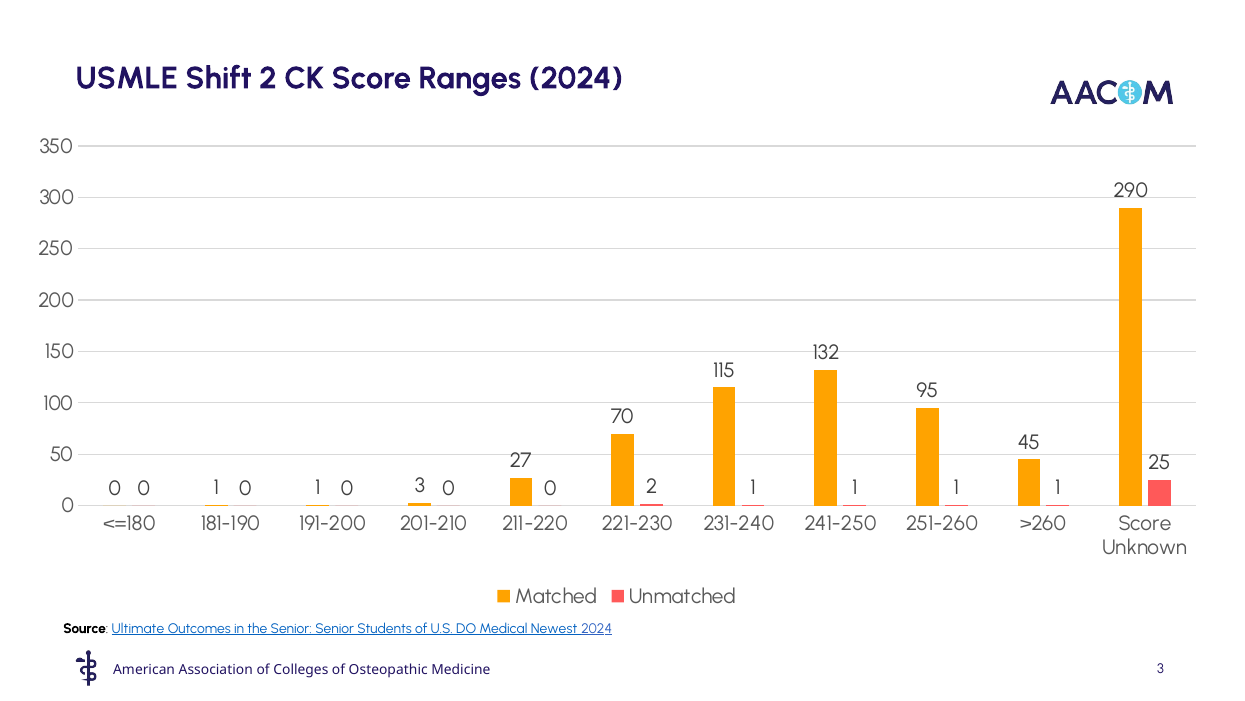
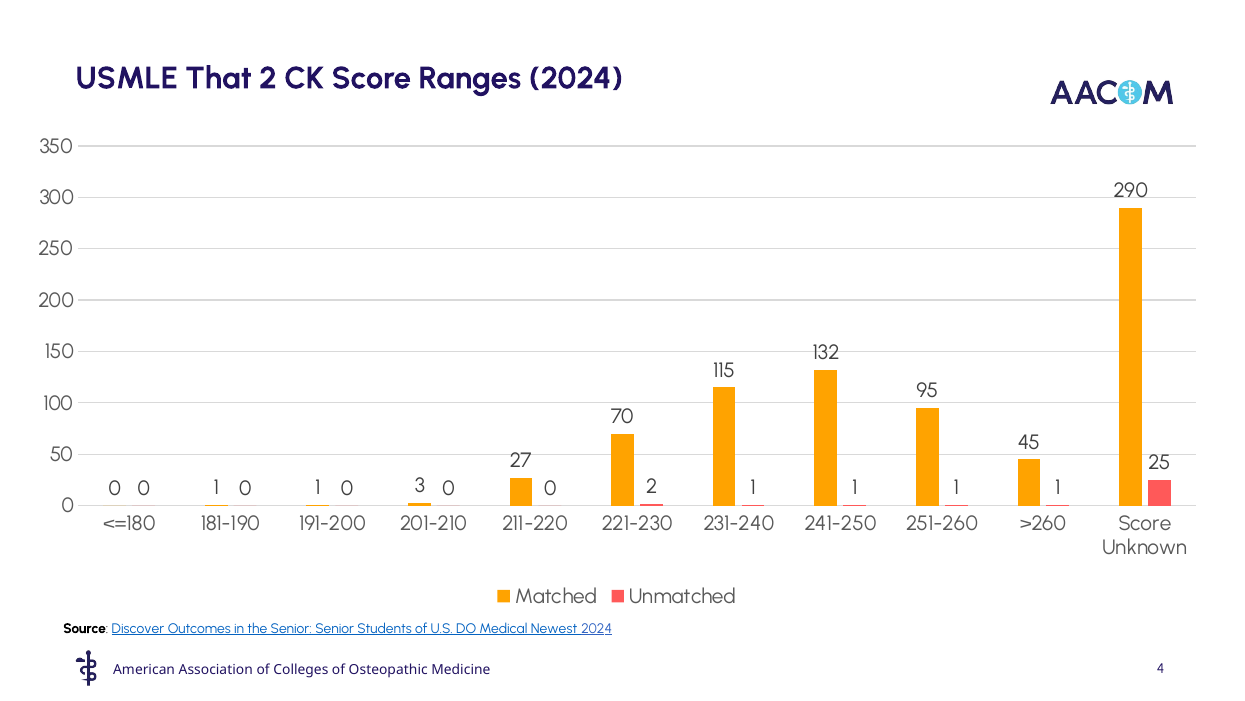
Shift: Shift -> That (218, 78)
Ultimate: Ultimate -> Discover (138, 628)
3: 3 -> 4 (1161, 669)
